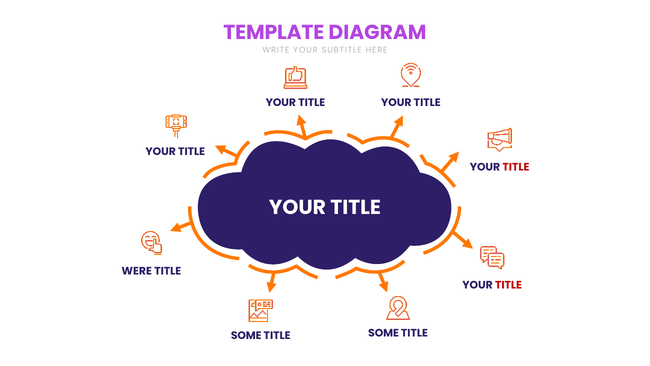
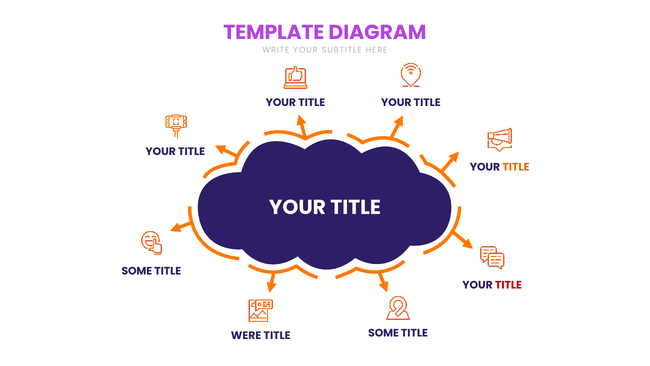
TITLE colour: red -> orange (516, 167)
WERE: WERE -> SOME (137, 271)
SOME: SOME -> WERE (246, 336)
